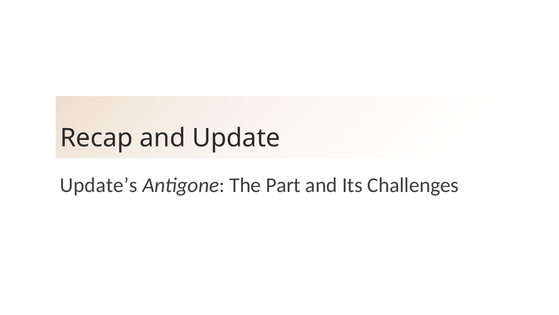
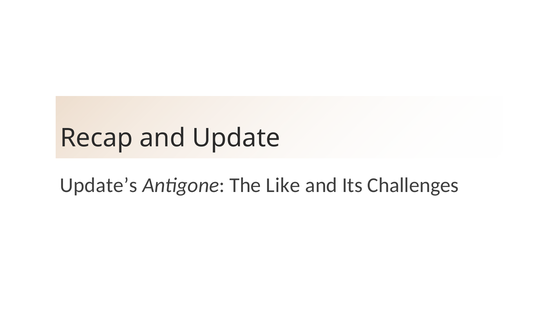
Part: Part -> Like (283, 185)
